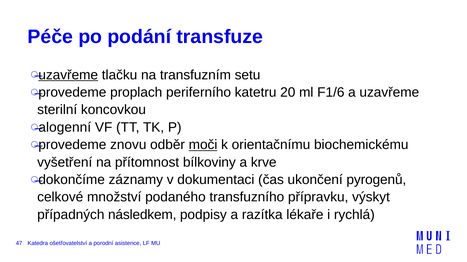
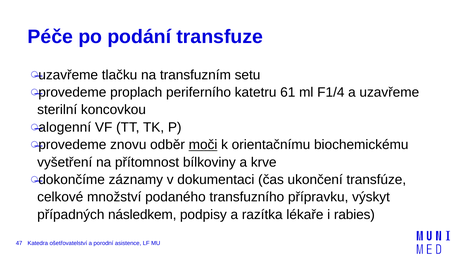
uzavřeme underline: present -> none (68, 75)
20: 20 -> 61 (288, 93)
F1/6: F1/6 -> F1/4 (331, 93)
pyrogenů: pyrogenů -> transfúze (376, 180)
rychlá: rychlá -> rabies (354, 215)
